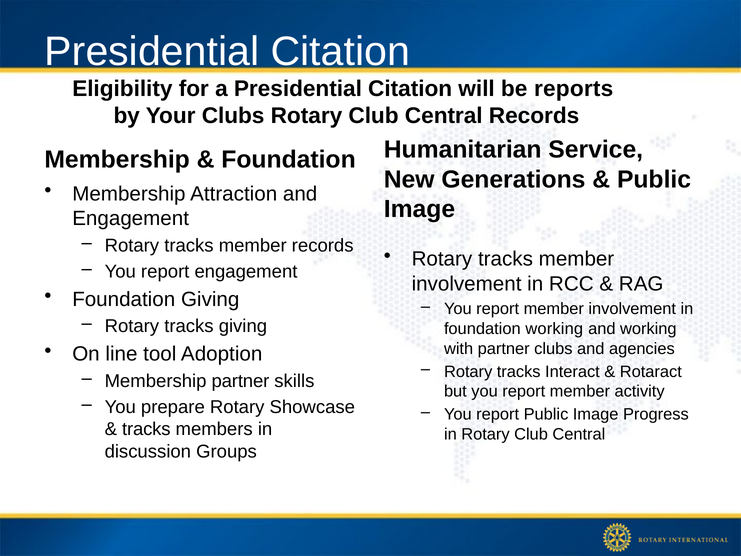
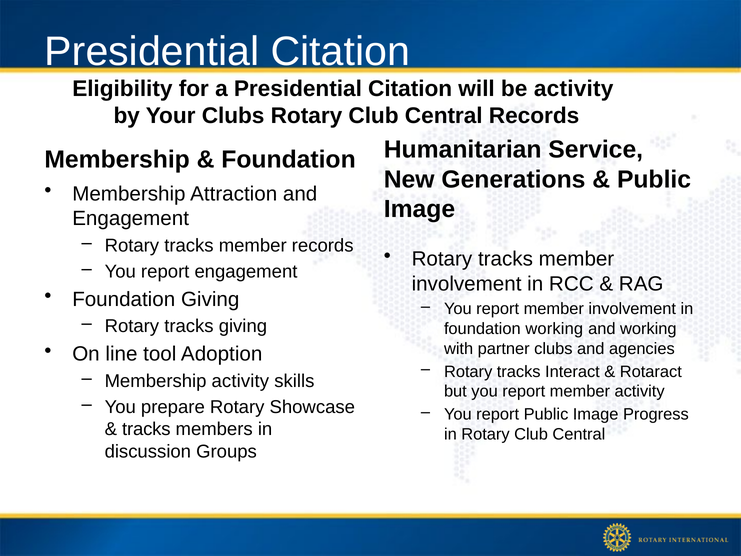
be reports: reports -> activity (574, 89)
Membership partner: partner -> activity (240, 381)
